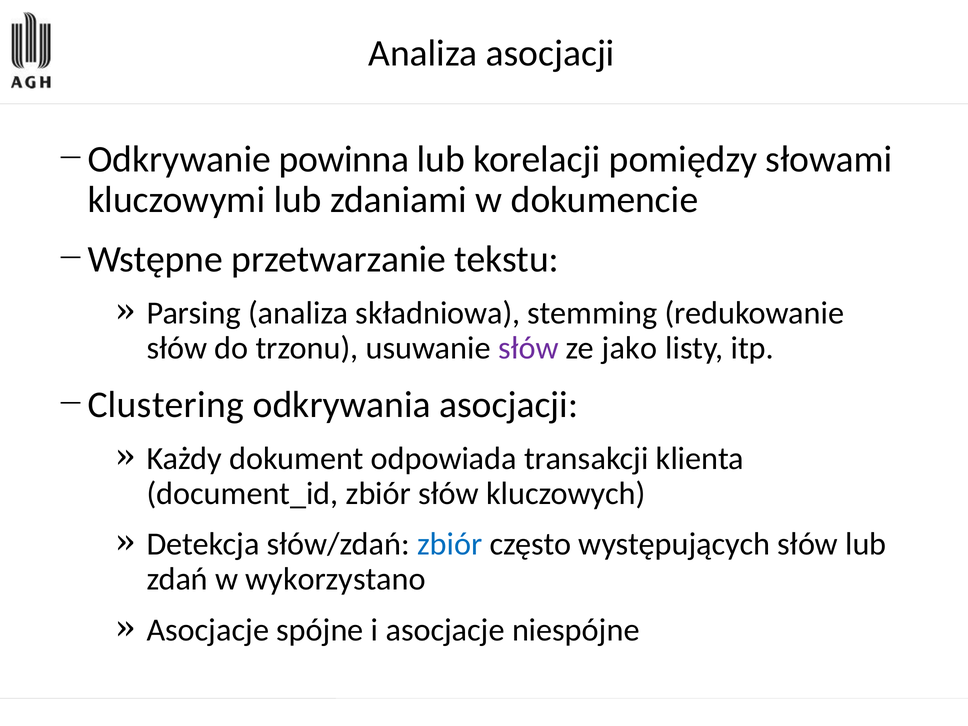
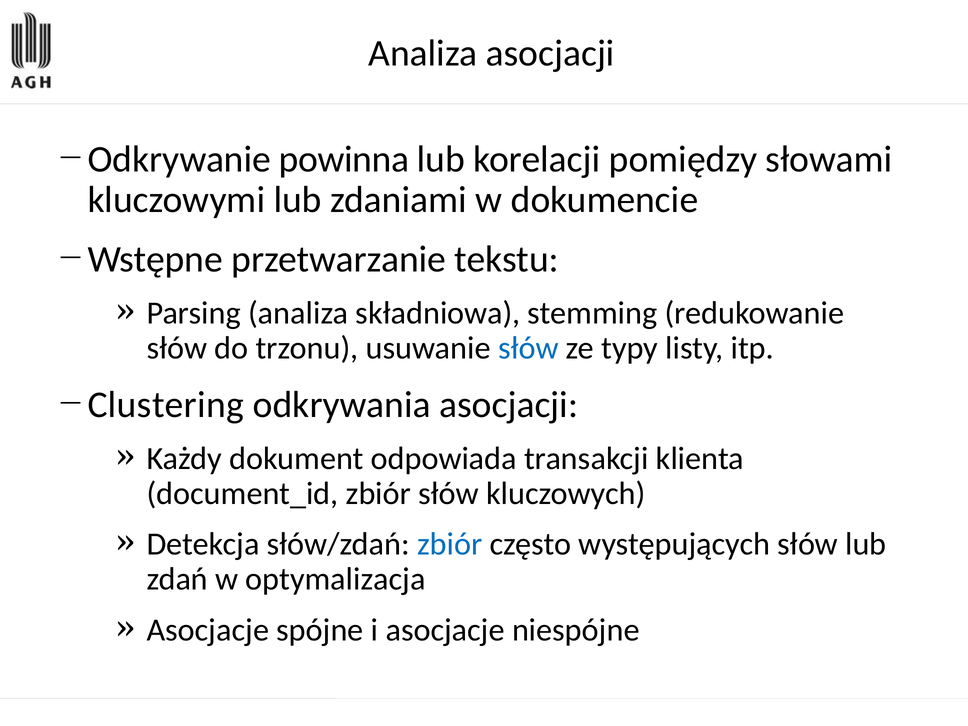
słów colour: purple -> blue (528, 348)
jako: jako -> typy (630, 348)
wykorzystano: wykorzystano -> optymalizacja (336, 579)
